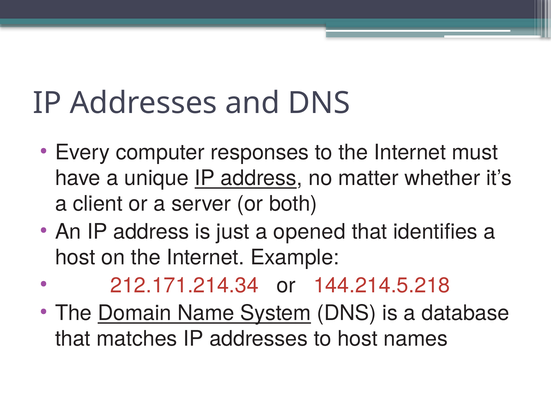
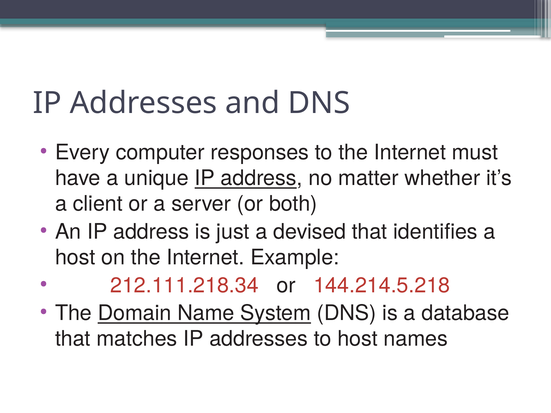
opened: opened -> devised (310, 232)
212.171.214.34: 212.171.214.34 -> 212.111.218.34 (184, 285)
